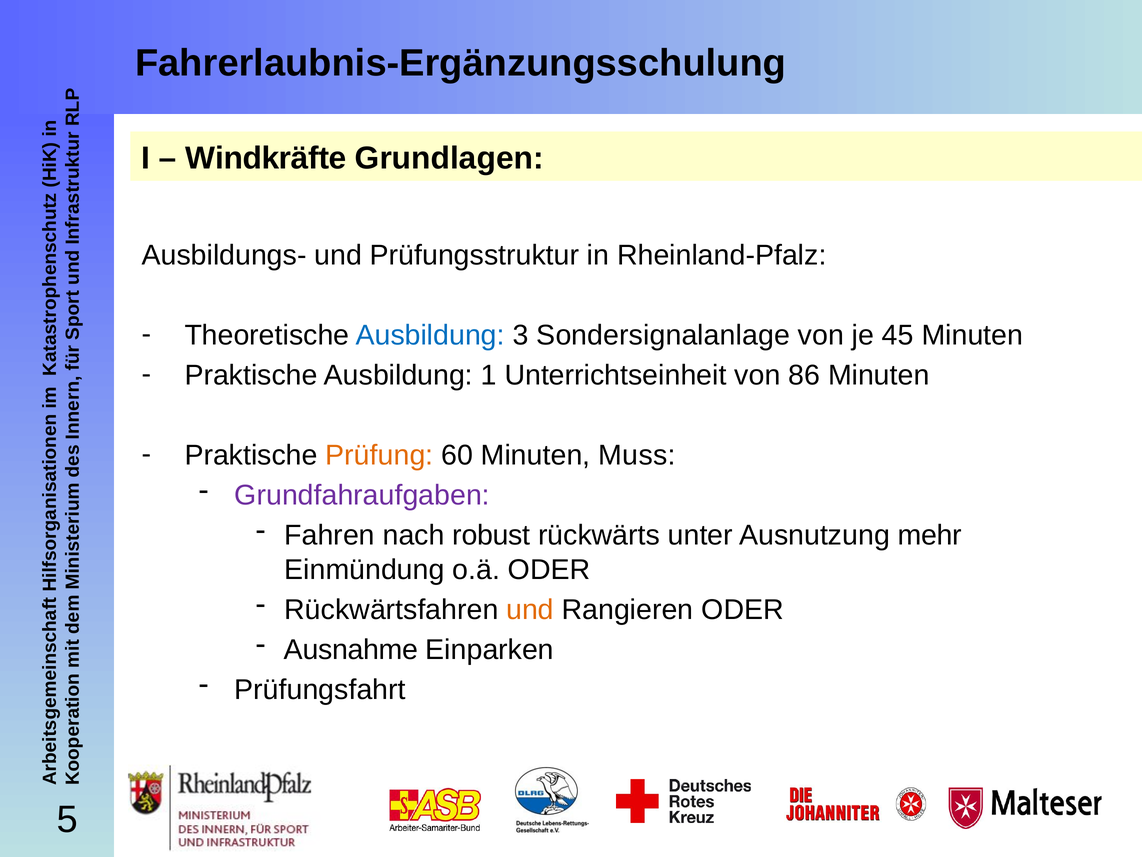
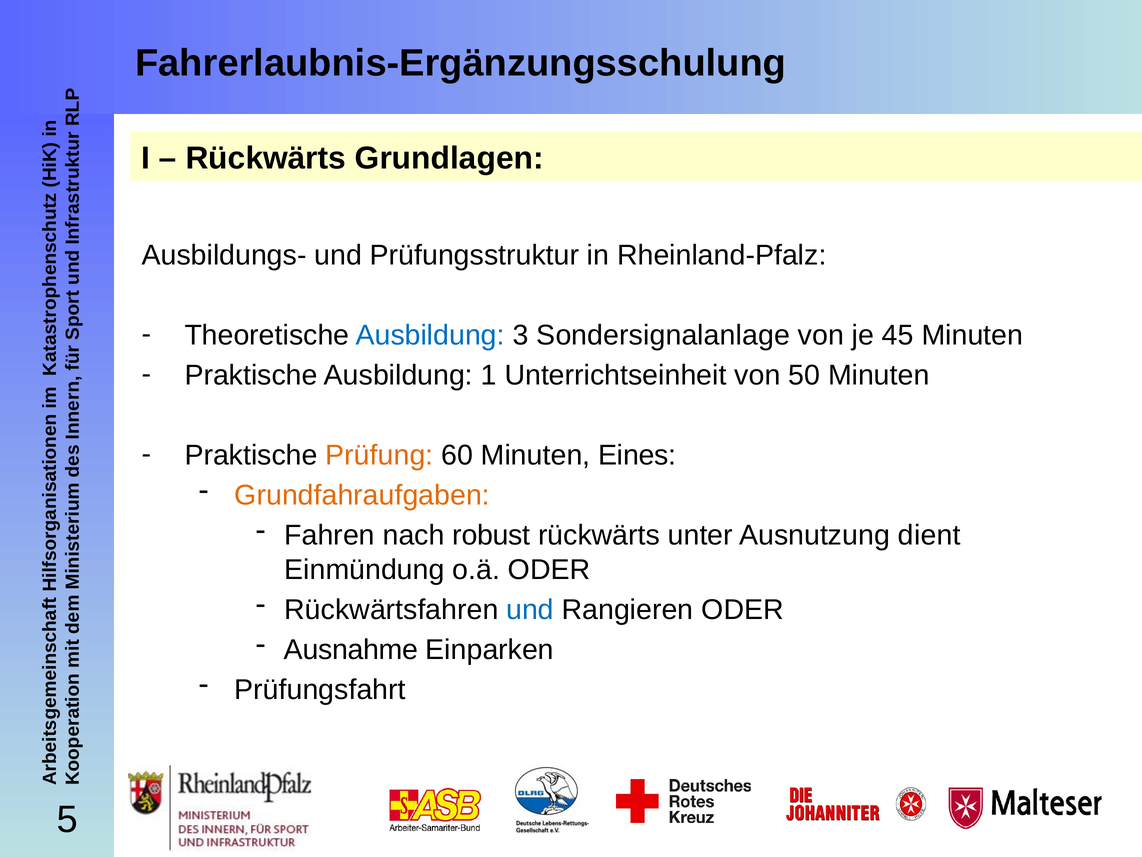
Windkräfte: Windkräfte -> Rückwärts (266, 158)
86: 86 -> 50 (804, 375)
Muss: Muss -> Eines (637, 455)
Grundfahraufgaben colour: purple -> orange (362, 495)
mehr: mehr -> dient (929, 535)
und colour: orange -> blue (530, 609)
